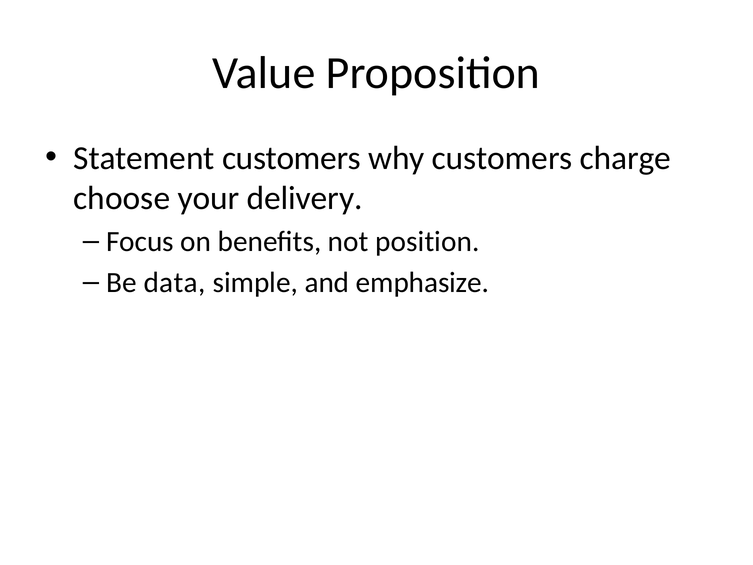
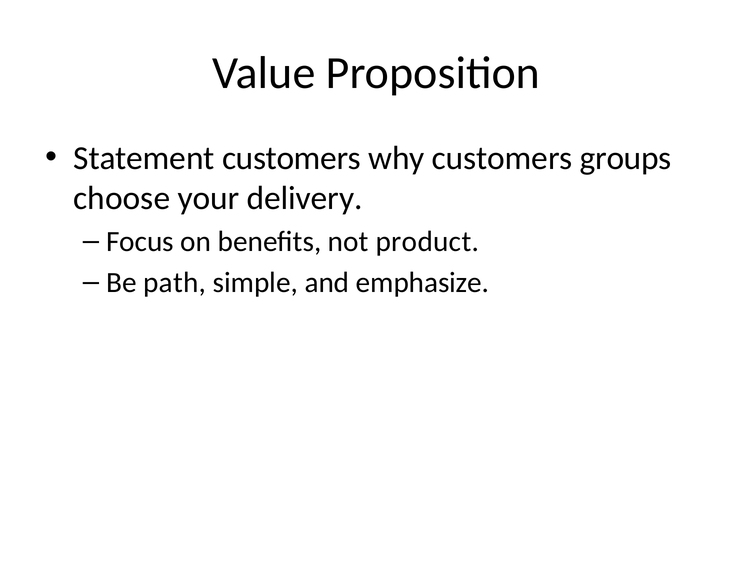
charge: charge -> groups (626, 158)
position: position -> product (427, 241)
data: data -> path (175, 282)
